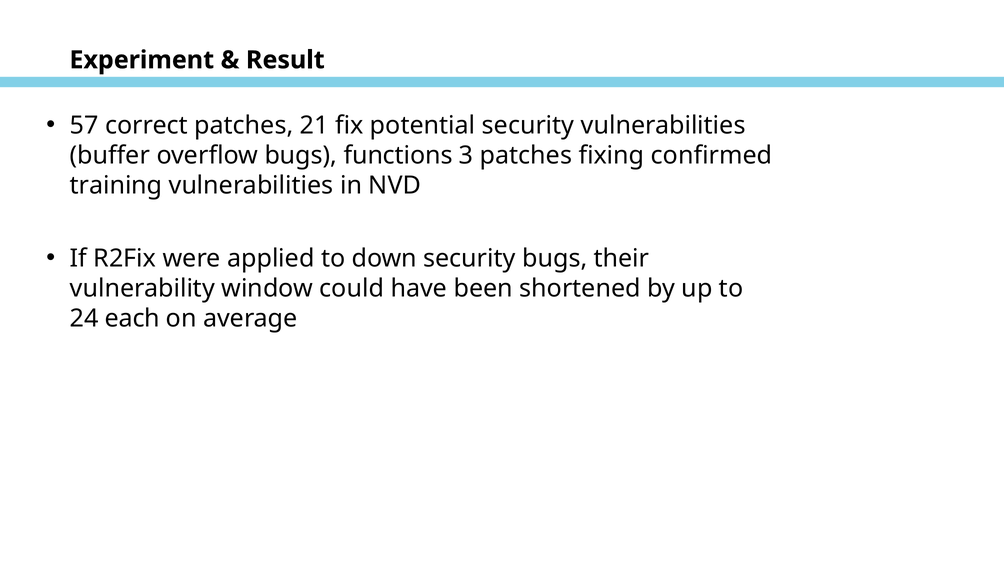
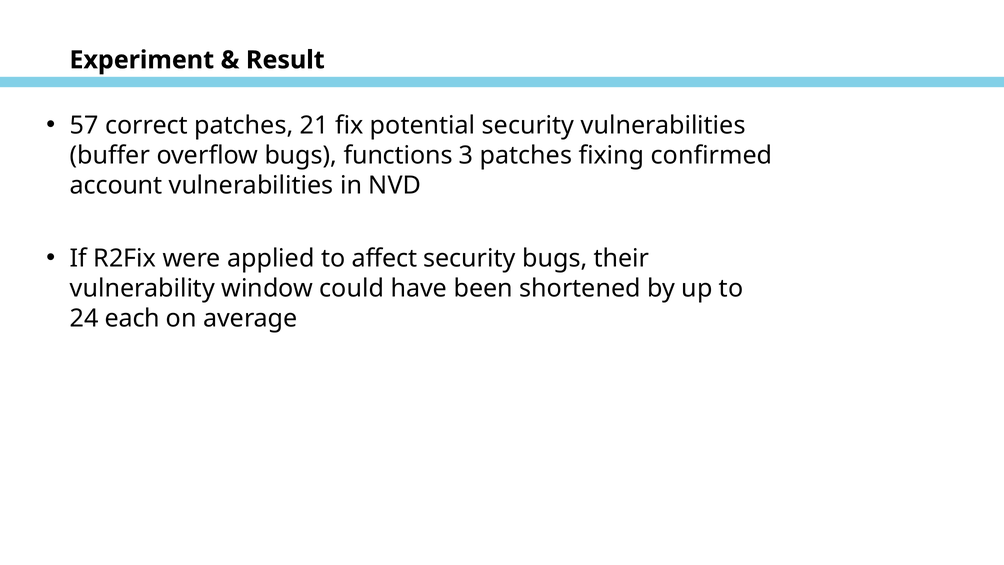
training: training -> account (116, 185)
down: down -> affect (384, 258)
